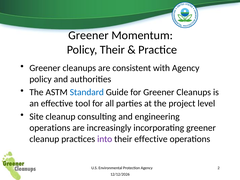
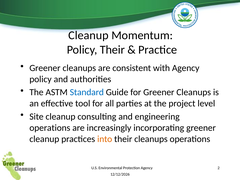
Greener: Greener -> Cleanup (88, 35)
into colour: purple -> orange (105, 139)
their effective: effective -> cleanups (151, 139)
